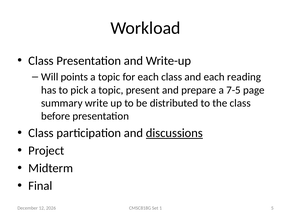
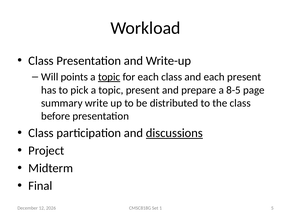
topic underline: none -> present (109, 77)
each reading: reading -> present (244, 77)
7-5: 7-5 -> 8-5 (233, 90)
